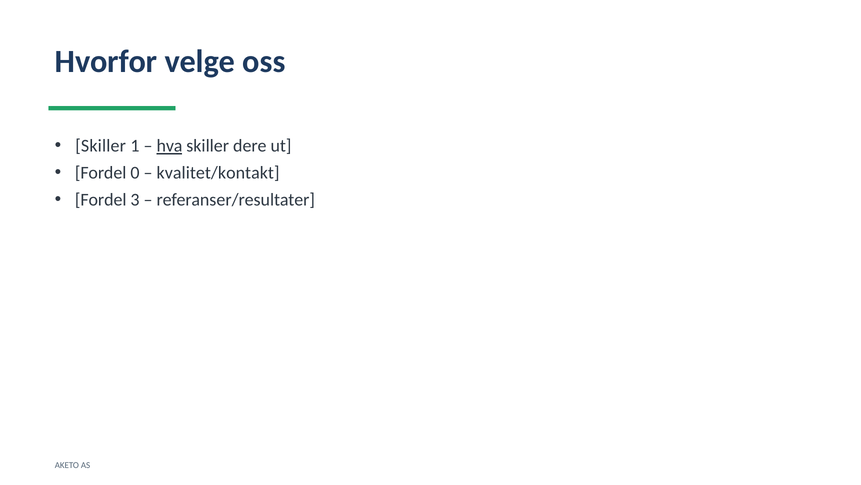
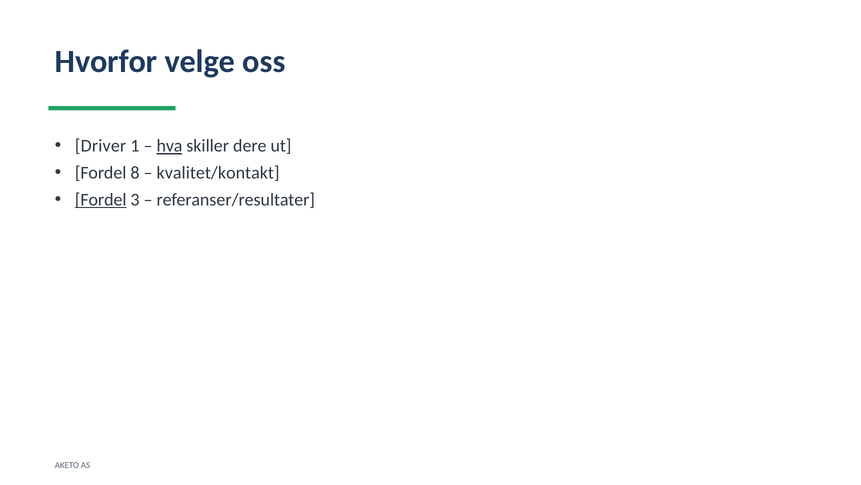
Skiller: Skiller -> Driver (101, 146)
0: 0 -> 8 (135, 173)
Fordel underline: none -> present (101, 200)
